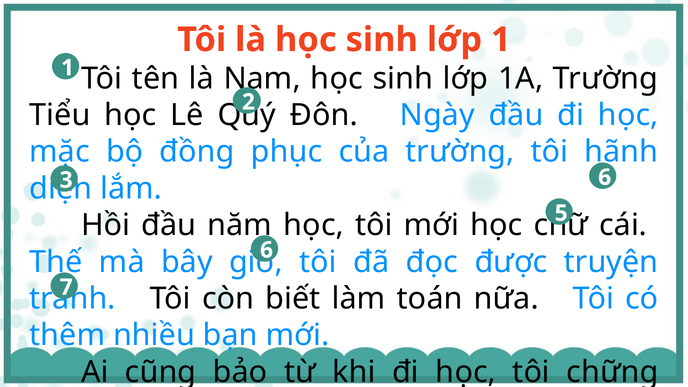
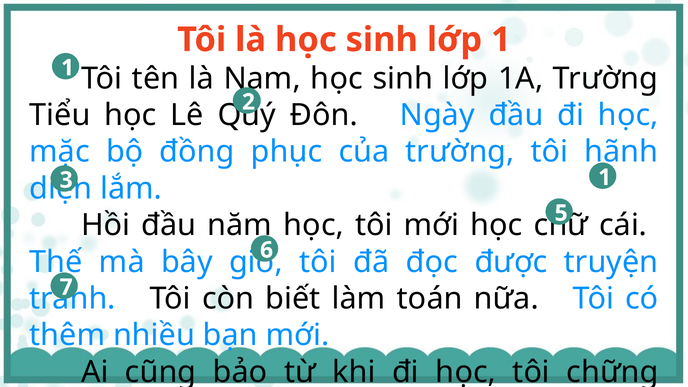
6: 6 -> 1 (605, 177)
